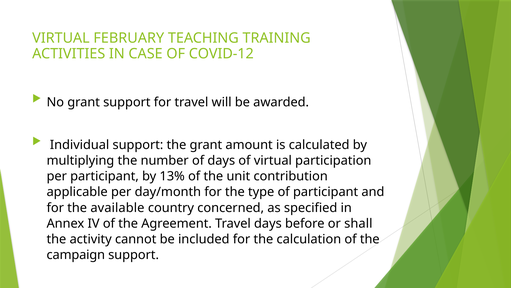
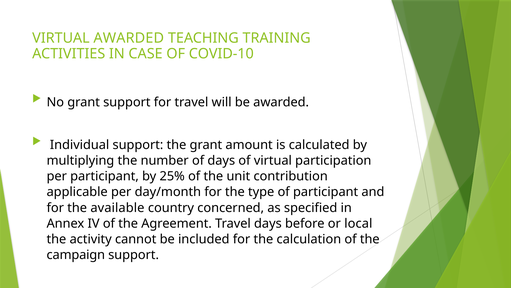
VIRTUAL FEBRUARY: FEBRUARY -> AWARDED (129, 38)
COVID-12: COVID-12 -> COVID-10 (221, 54)
13%: 13% -> 25% (172, 176)
shall: shall -> local (358, 223)
